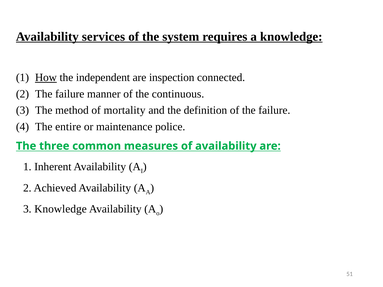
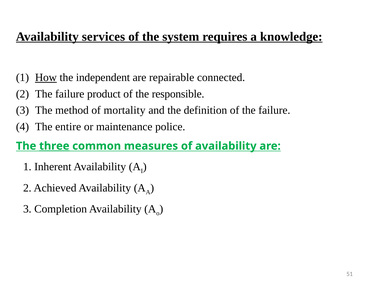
inspection: inspection -> repairable (172, 78)
manner: manner -> product (104, 94)
continuous: continuous -> responsible (178, 94)
three underline: none -> present (54, 146)
3 Knowledge: Knowledge -> Completion (61, 209)
